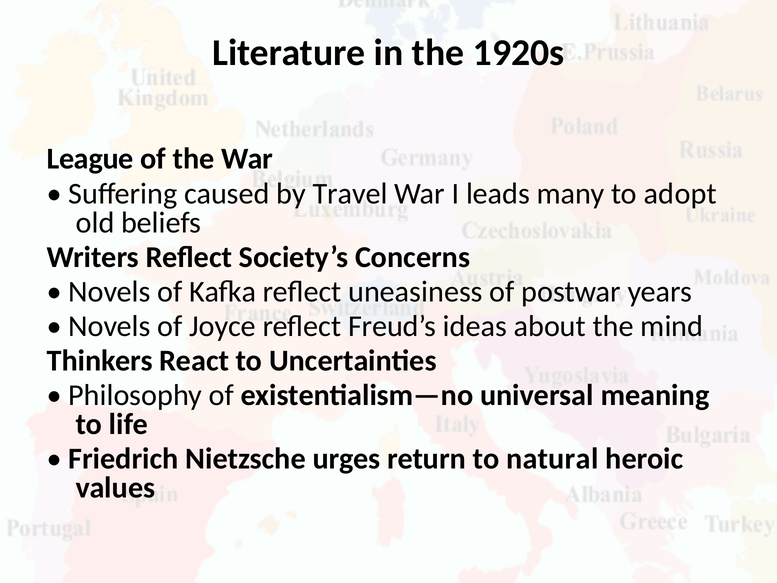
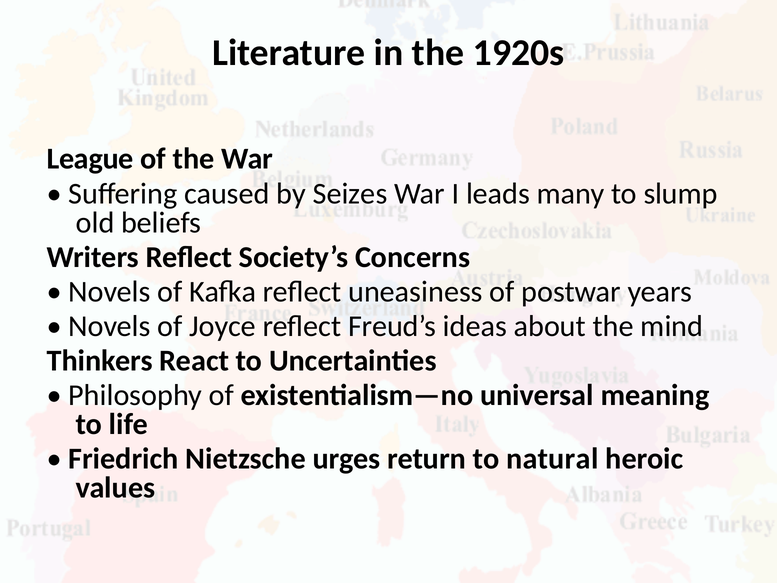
Travel: Travel -> Seizes (350, 193)
adopt: adopt -> slump (681, 193)
